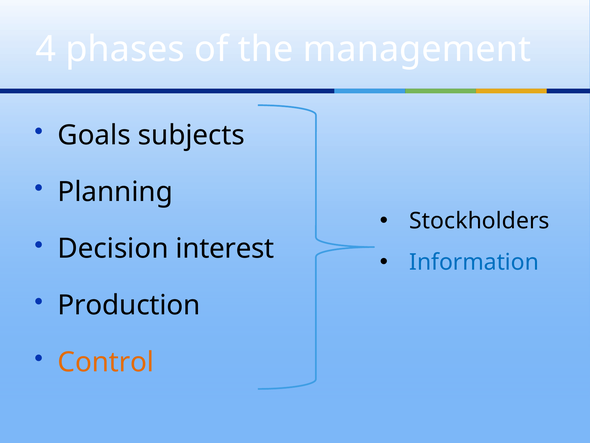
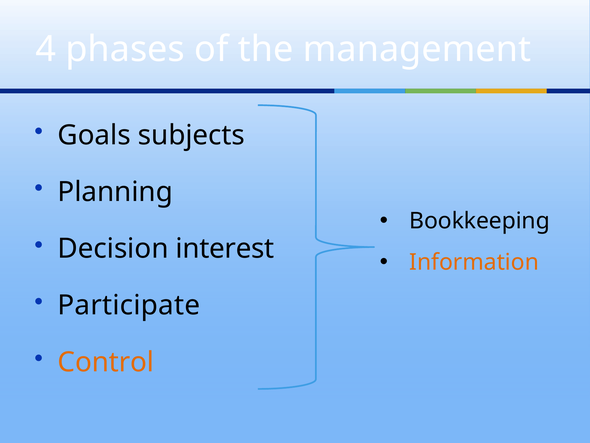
Stockholders: Stockholders -> Bookkeeping (480, 221)
Information colour: blue -> orange (474, 262)
Production: Production -> Participate (129, 305)
